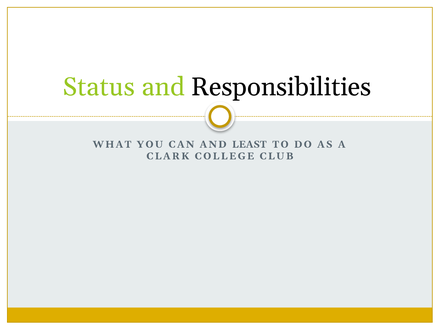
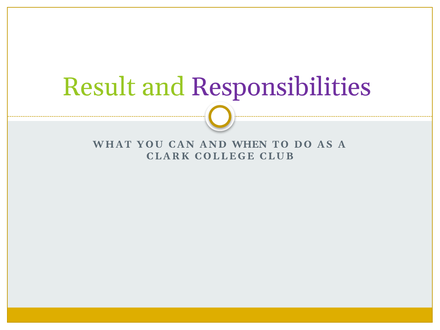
Status: Status -> Result (99, 87)
Responsibilities colour: black -> purple (281, 87)
LEAST: LEAST -> WHEN (249, 144)
